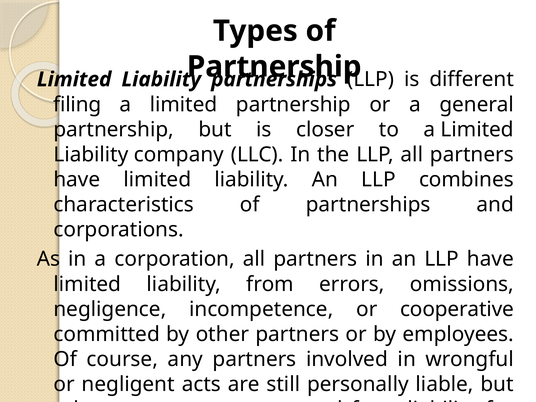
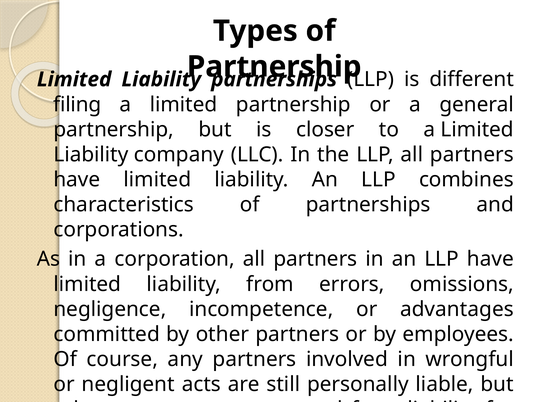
cooperative: cooperative -> advantages (457, 309)
